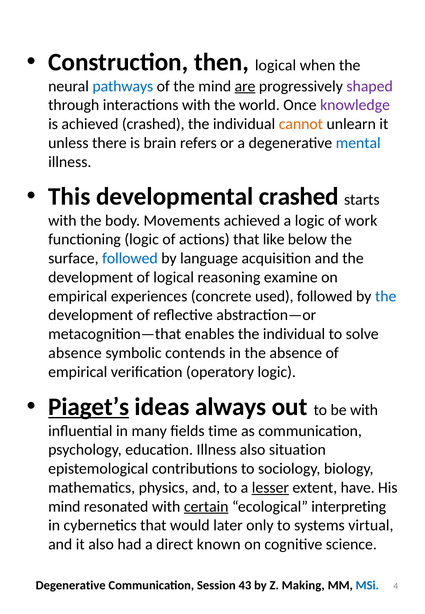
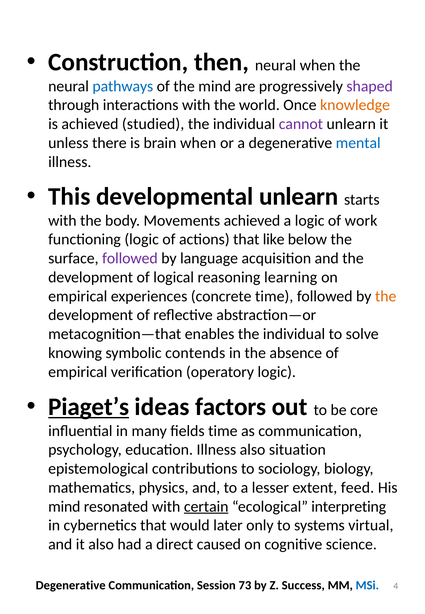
then logical: logical -> neural (276, 65)
are underline: present -> none (245, 86)
knowledge colour: purple -> orange (355, 105)
achieved crashed: crashed -> studied (153, 124)
cannot colour: orange -> purple (301, 124)
brain refers: refers -> when (198, 143)
developmental crashed: crashed -> unlearn (299, 197)
followed colour: blue -> purple (130, 258)
examine: examine -> learning (291, 277)
concrete used: used -> time (274, 296)
the colour: blue -> orange (386, 296)
absence: absence -> knowing (75, 353)
always: always -> factors (231, 407)
be with: with -> core (364, 410)
lesser underline: present -> none (270, 488)
have: have -> feed (358, 488)
known: known -> caused (219, 544)
43: 43 -> 73 (245, 585)
Making: Making -> Success (303, 585)
